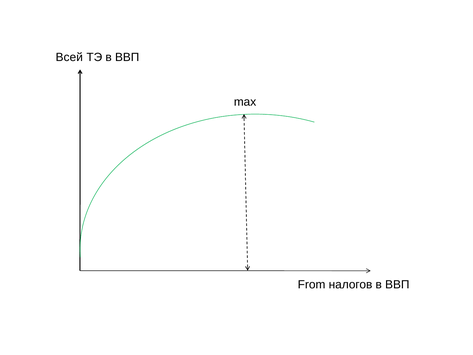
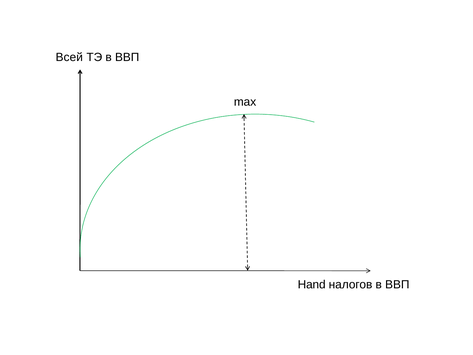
From: From -> Hand (312, 284)
